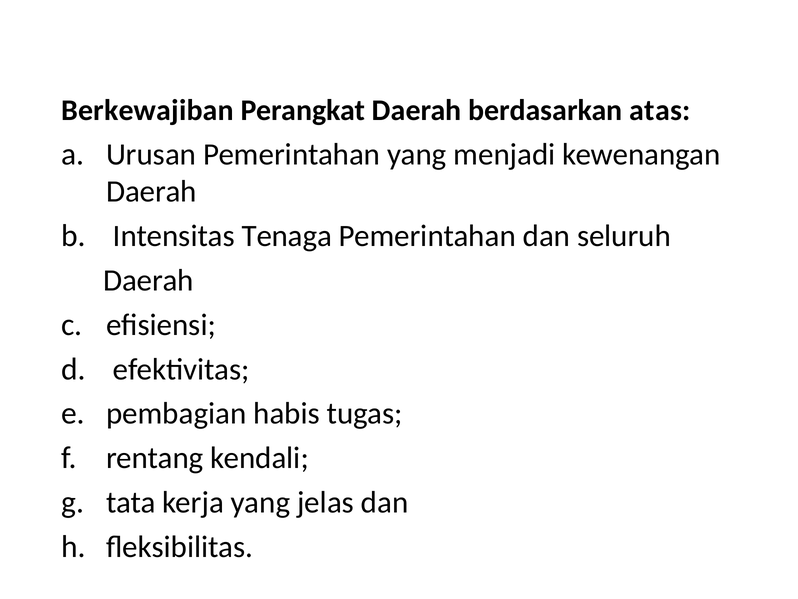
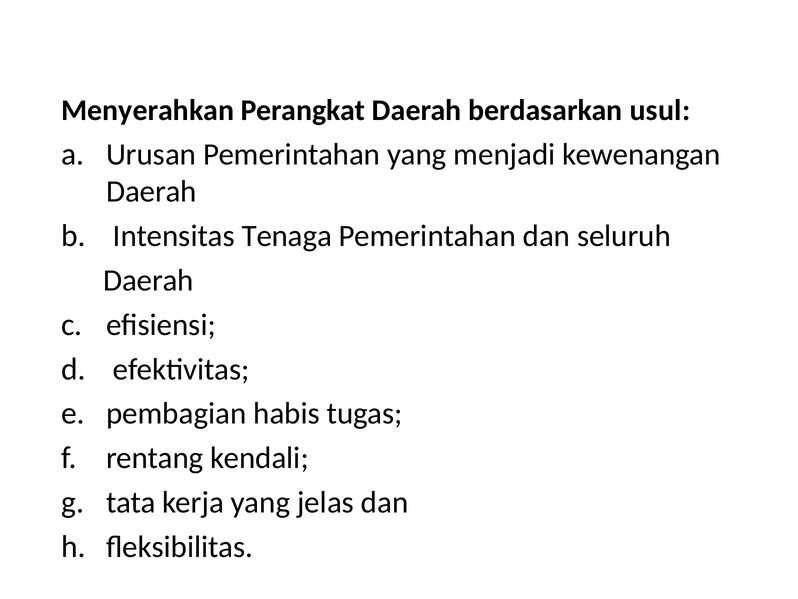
Berkewajiban: Berkewajiban -> Menyerahkan (148, 111)
atas: atas -> usul (660, 111)
